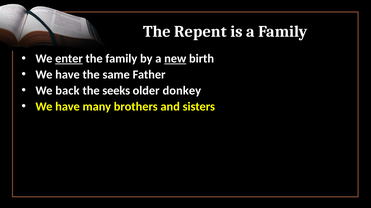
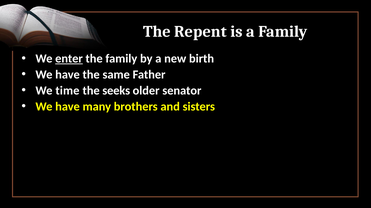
new underline: present -> none (175, 59)
back: back -> time (67, 91)
donkey: donkey -> senator (182, 91)
